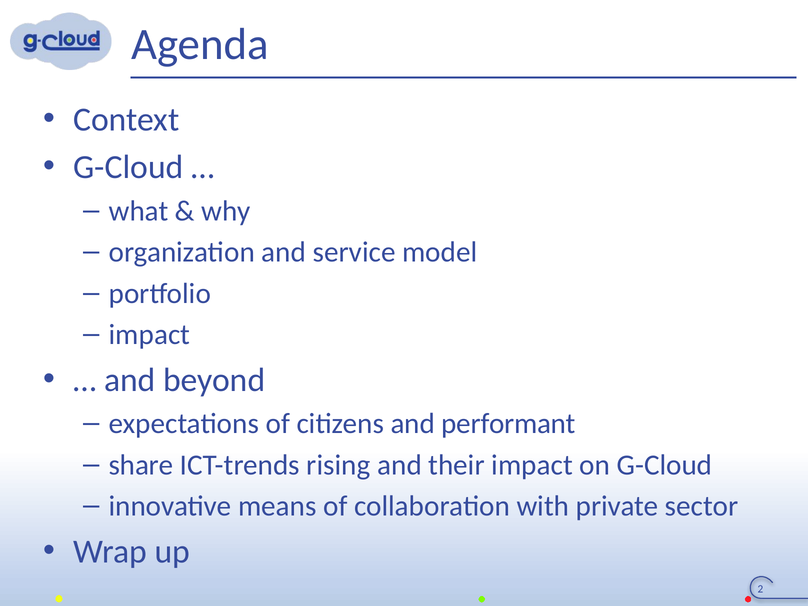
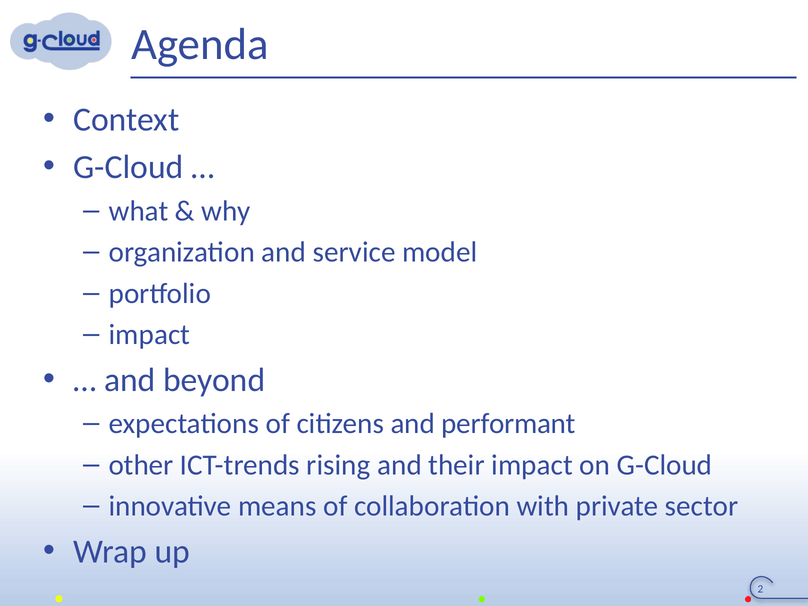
share: share -> other (141, 465)
